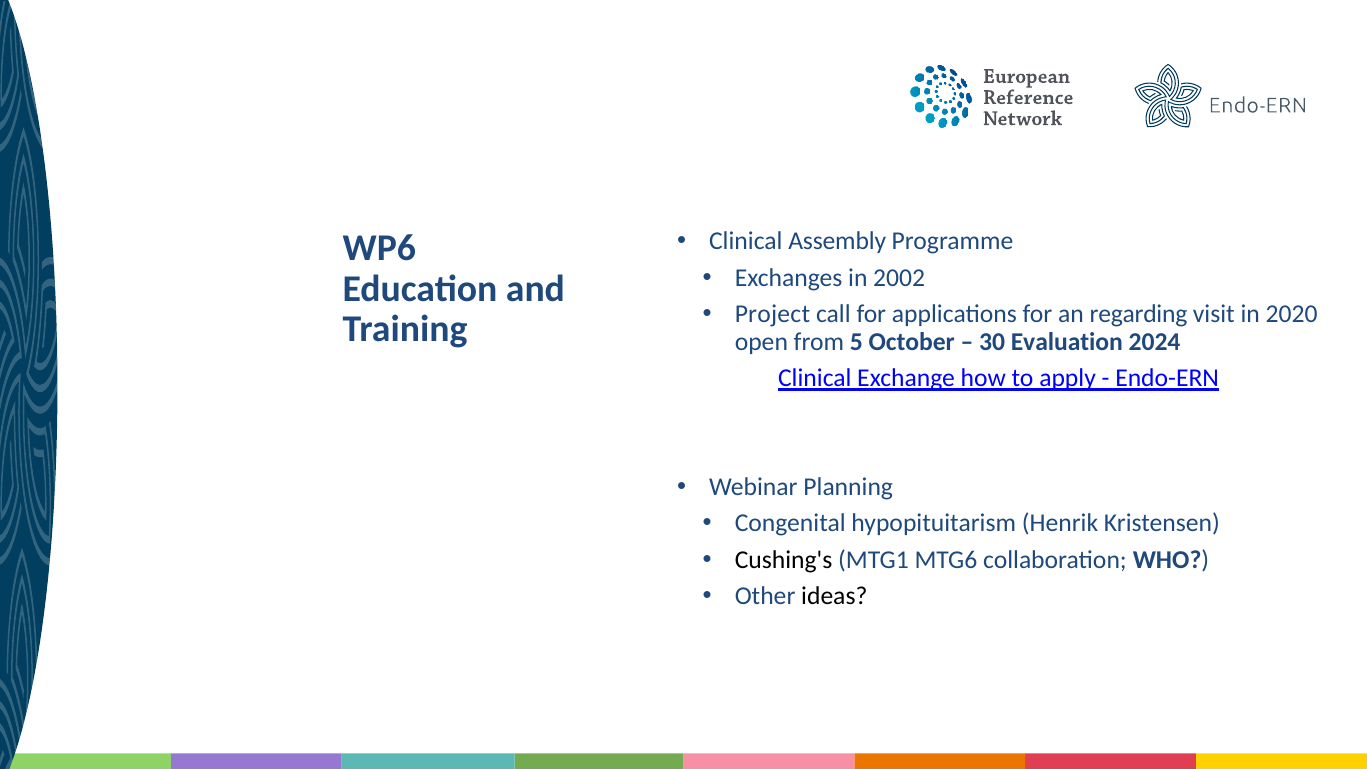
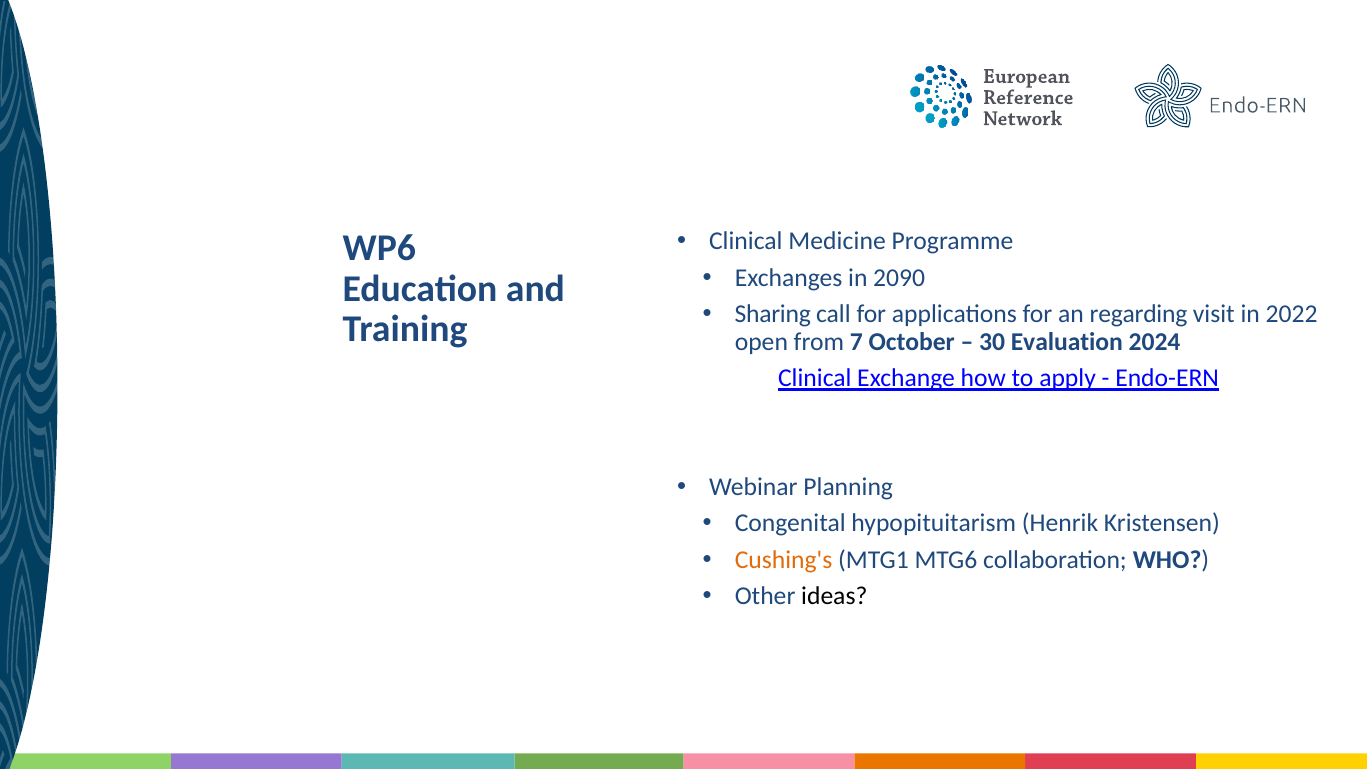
Assembly: Assembly -> Medicine (837, 241)
2002: 2002 -> 2090 (899, 278)
Project: Project -> Sharing (773, 314)
2020: 2020 -> 2022 (1292, 314)
5: 5 -> 7 (856, 342)
Cushing's colour: black -> orange (784, 560)
